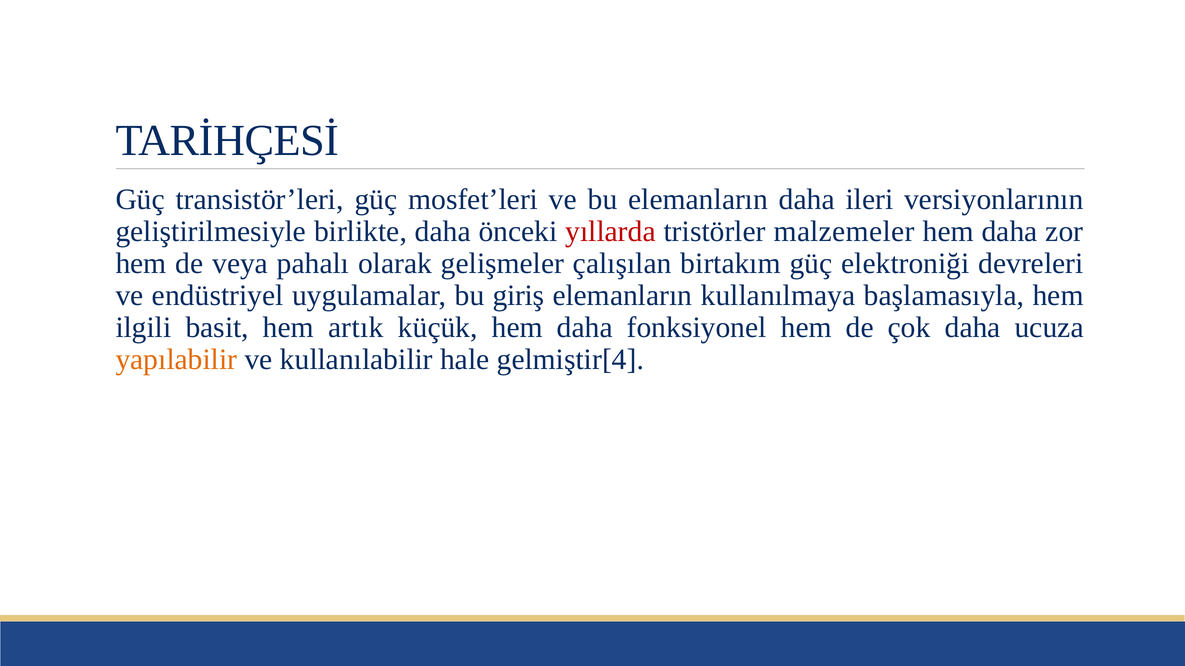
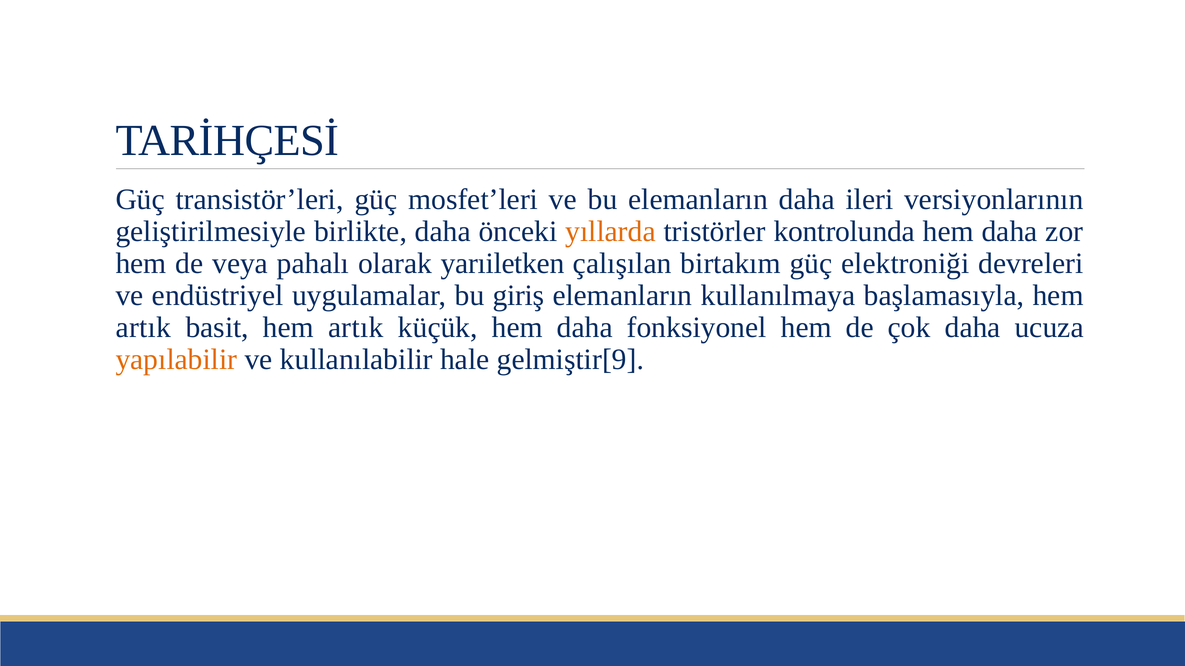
yıllarda colour: red -> orange (611, 232)
malzemeler: malzemeler -> kontrolunda (844, 232)
gelişmeler: gelişmeler -> yarıiletken (503, 264)
ilgili: ilgili -> artık (143, 328)
gelmiştir[4: gelmiştir[4 -> gelmiştir[9 (570, 360)
